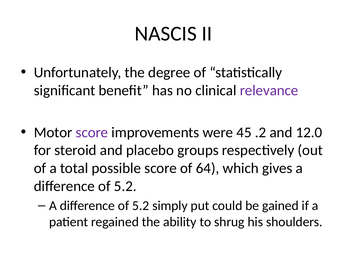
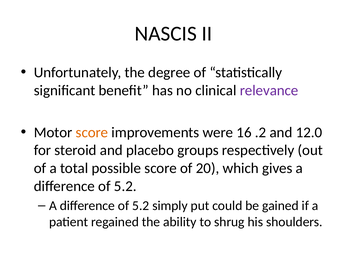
score colour: purple -> orange (92, 132)
45: 45 -> 16 (244, 132)
64: 64 -> 20 (208, 168)
